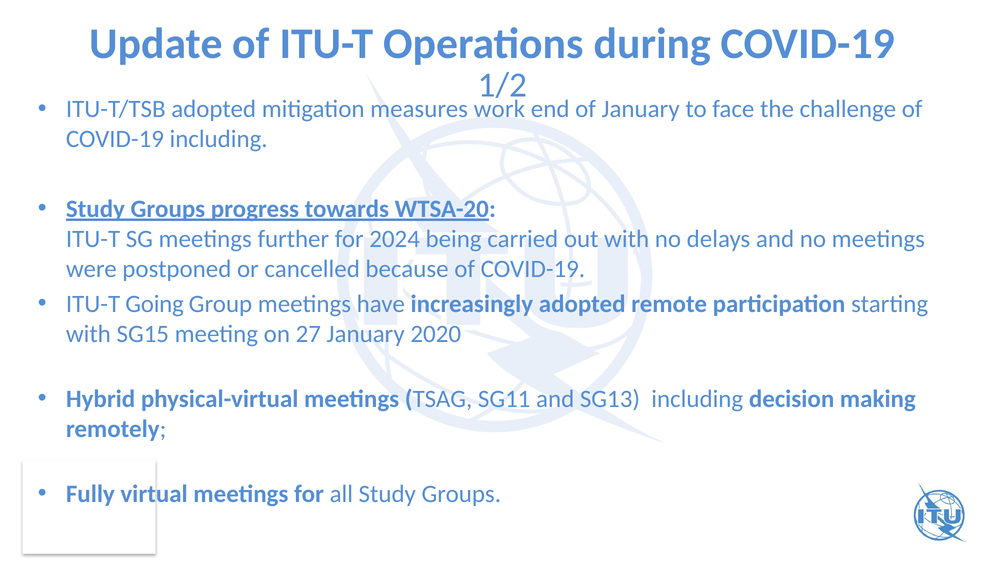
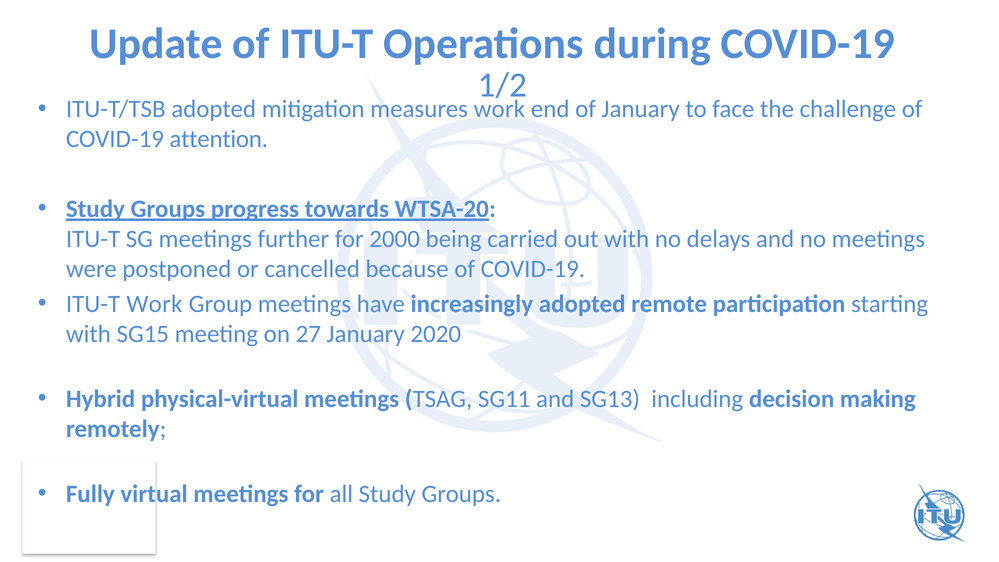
COVID-19 including: including -> attention (219, 139)
2024: 2024 -> 2000 (395, 239)
ITU-T Going: Going -> Work (154, 304)
